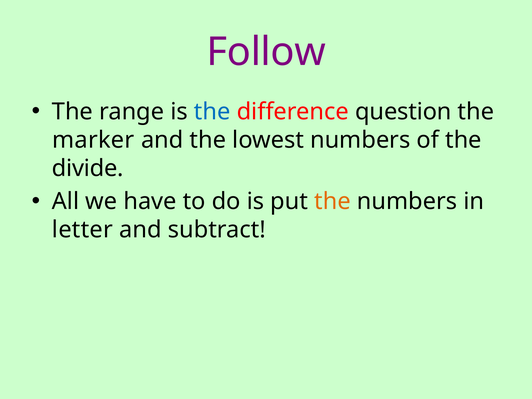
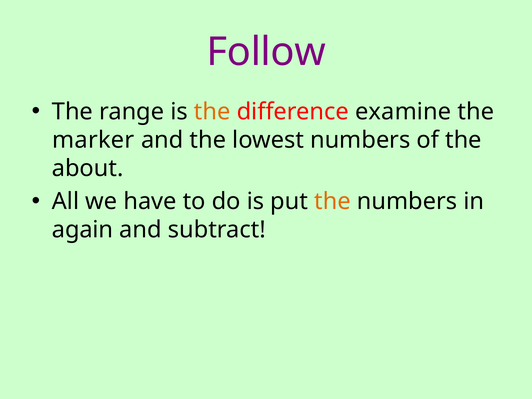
the colour: blue -> orange (212, 112)
question: question -> examine (403, 112)
divide: divide -> about (88, 168)
letter: letter -> again (83, 230)
